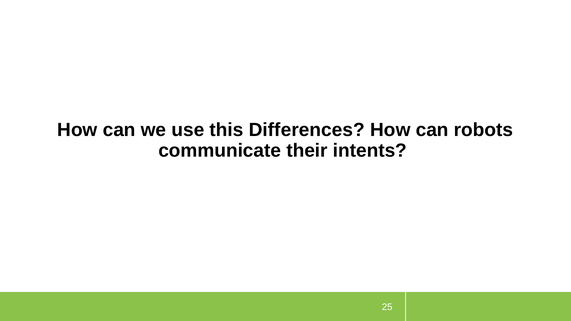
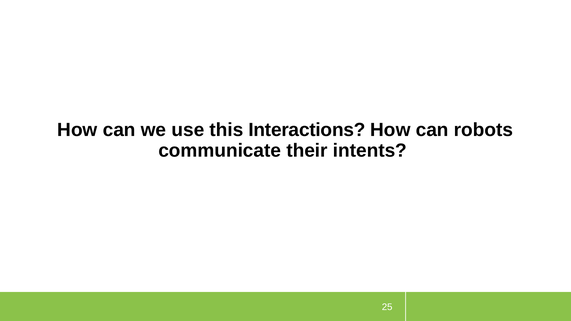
Differences: Differences -> Interactions (307, 130)
